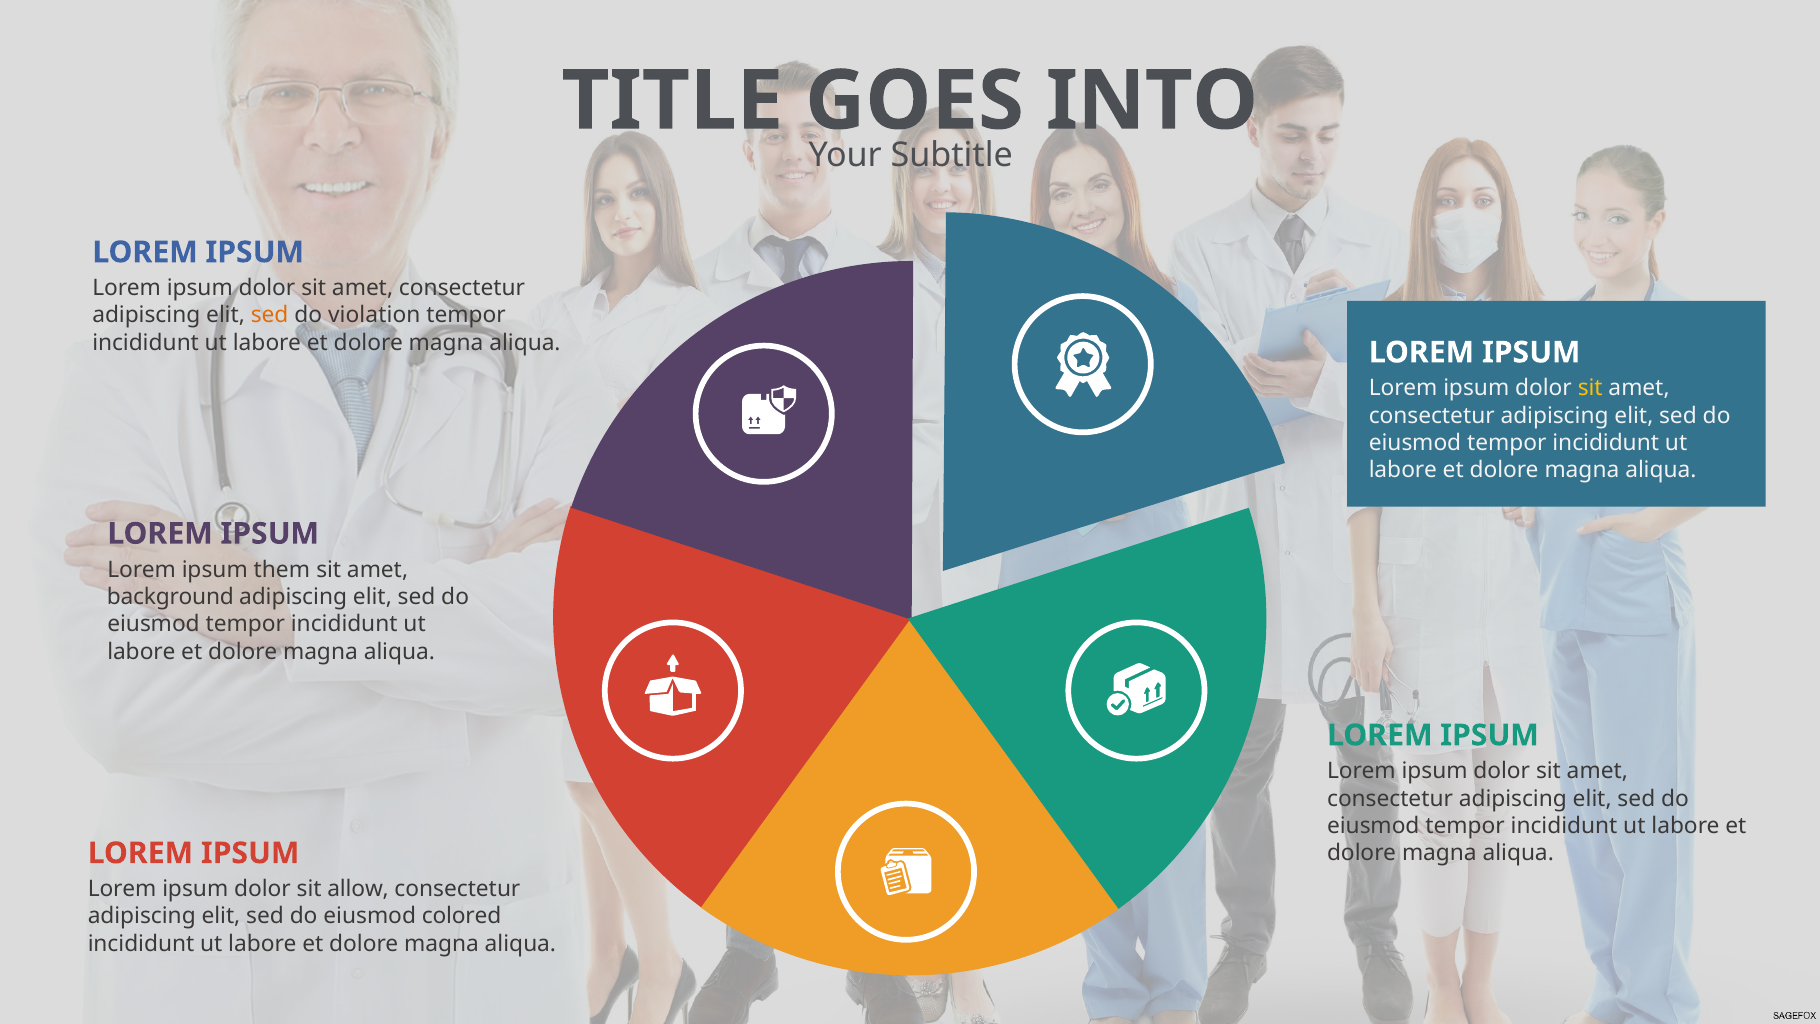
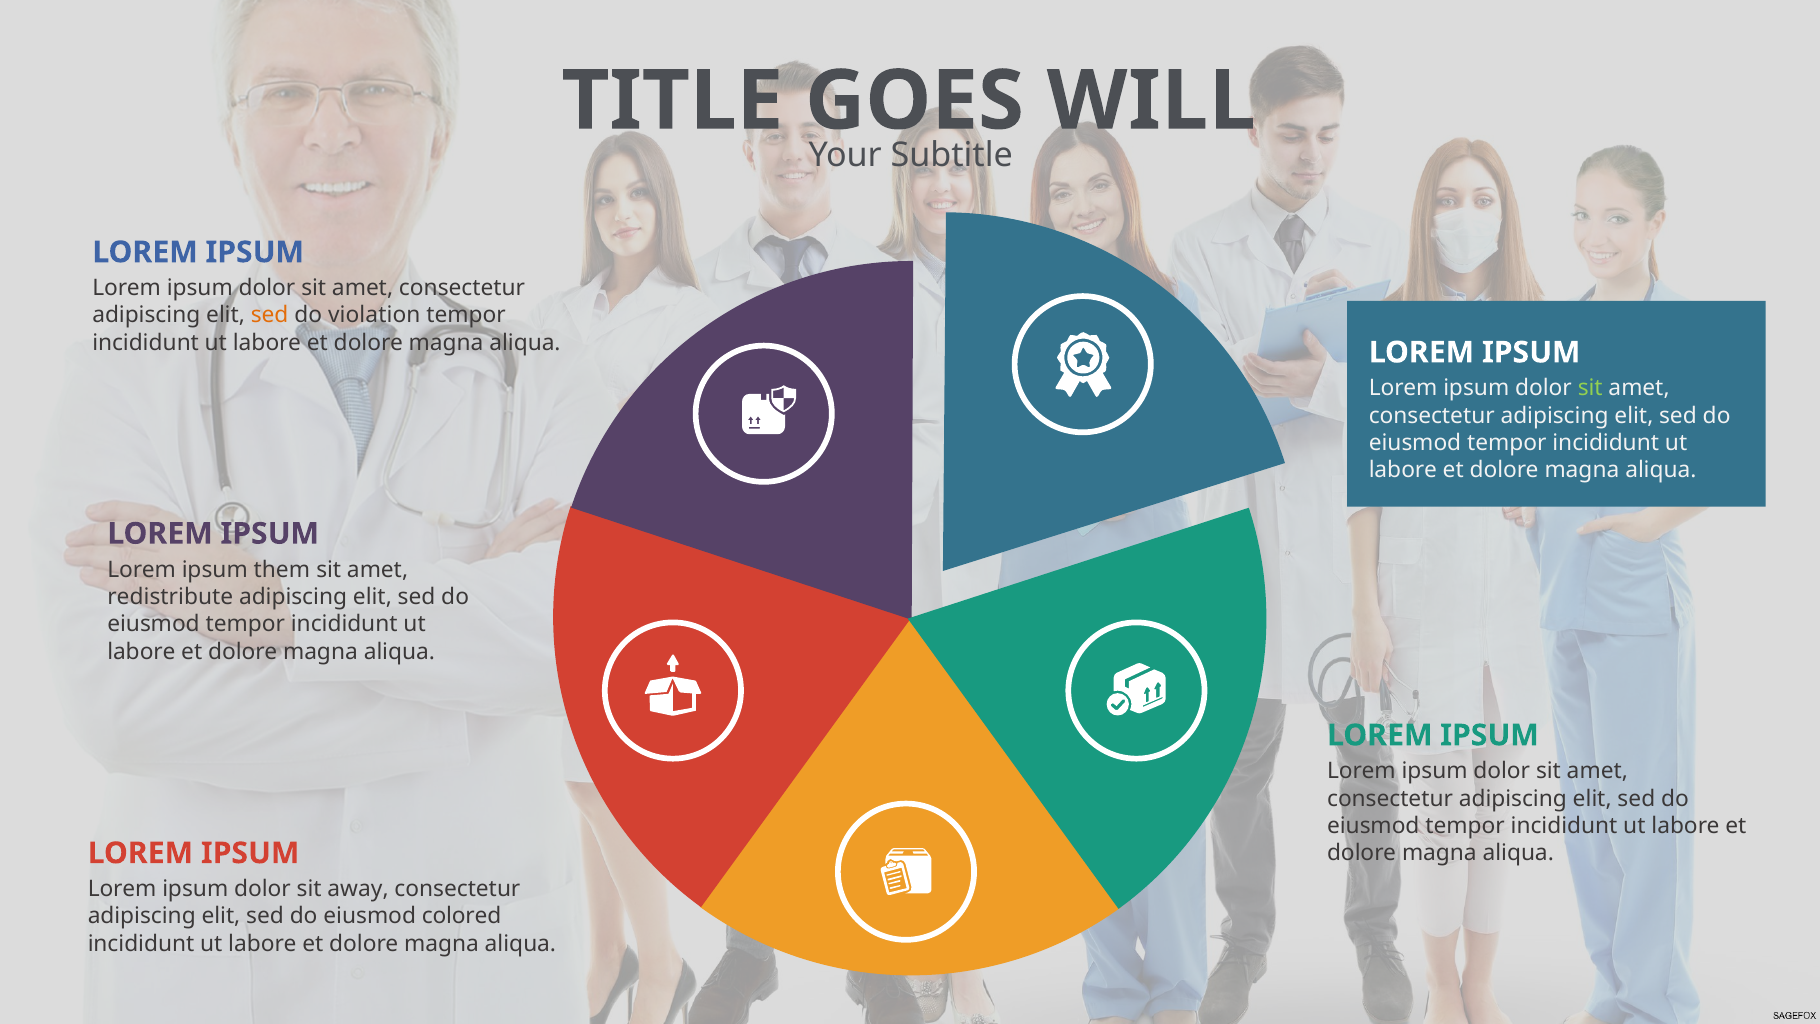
INTO: INTO -> WILL (1151, 101)
sit colour: yellow -> light green (1590, 388)
background: background -> redistribute (170, 597)
allow: allow -> away (358, 889)
